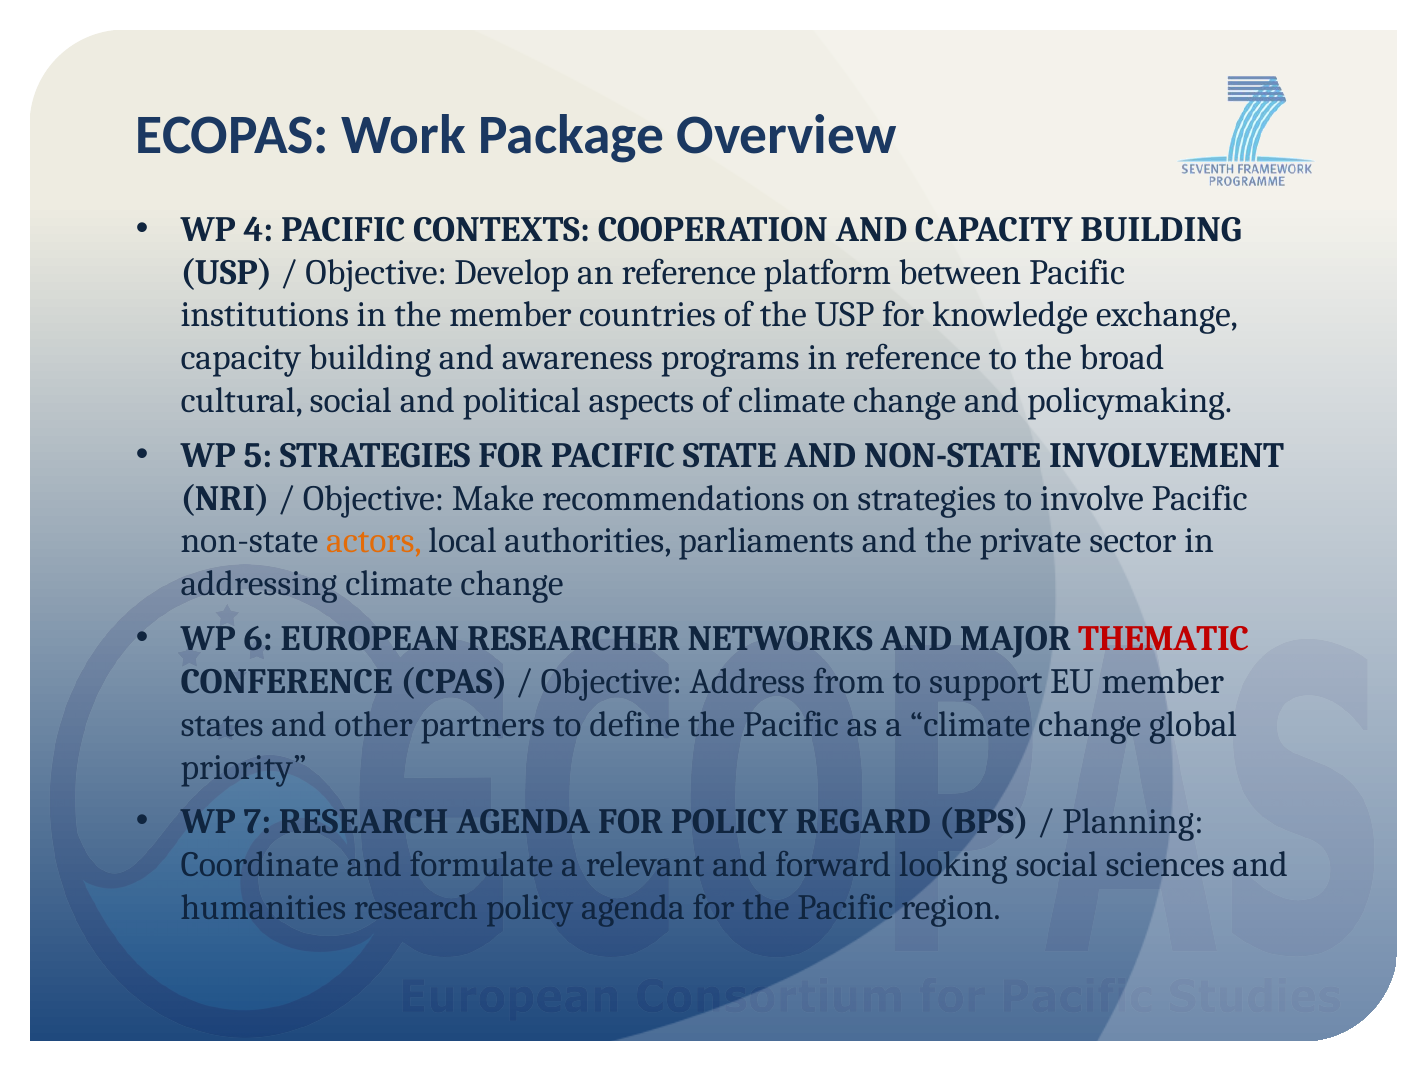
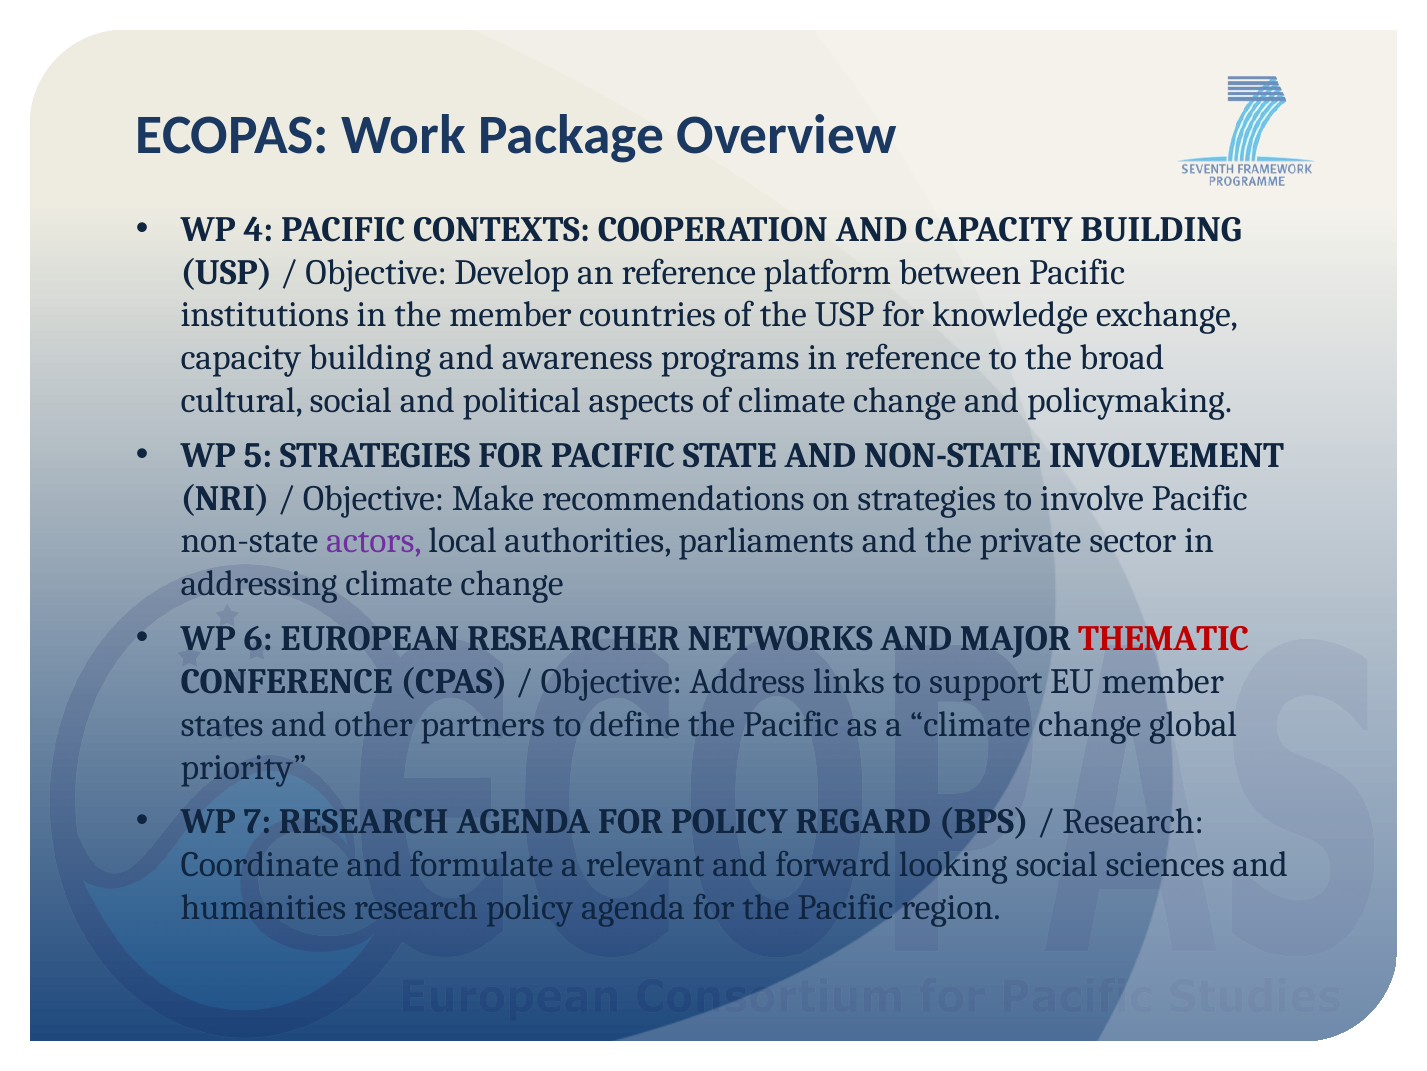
actors colour: orange -> purple (374, 541)
from: from -> links (849, 681)
Planning: Planning -> Research (1133, 822)
